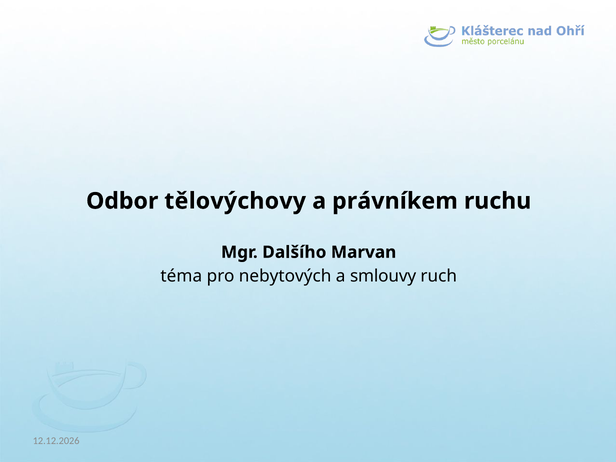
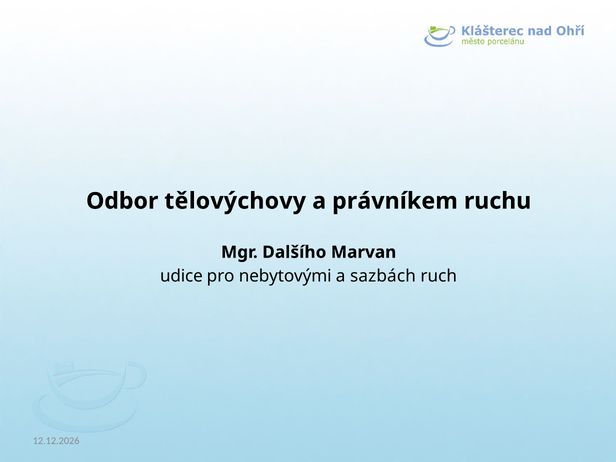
téma: téma -> udice (181, 276)
nebytových: nebytových -> nebytovými (285, 276)
smlouvy: smlouvy -> sazbách (383, 276)
